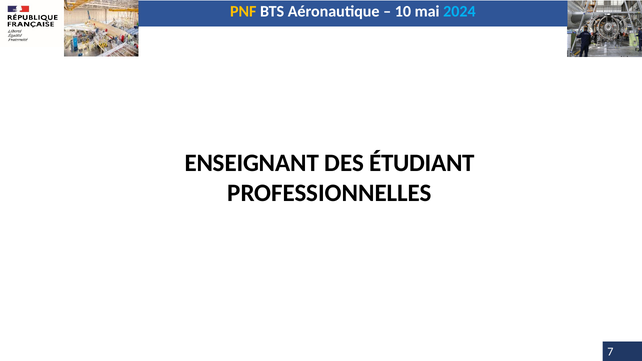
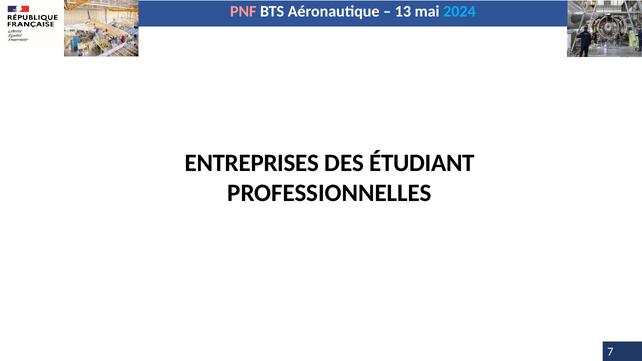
PNF colour: yellow -> pink (243, 12)
10: 10 -> 13 (403, 12)
ENSEIGNANT: ENSEIGNANT -> ENTREPRISES (252, 163)
